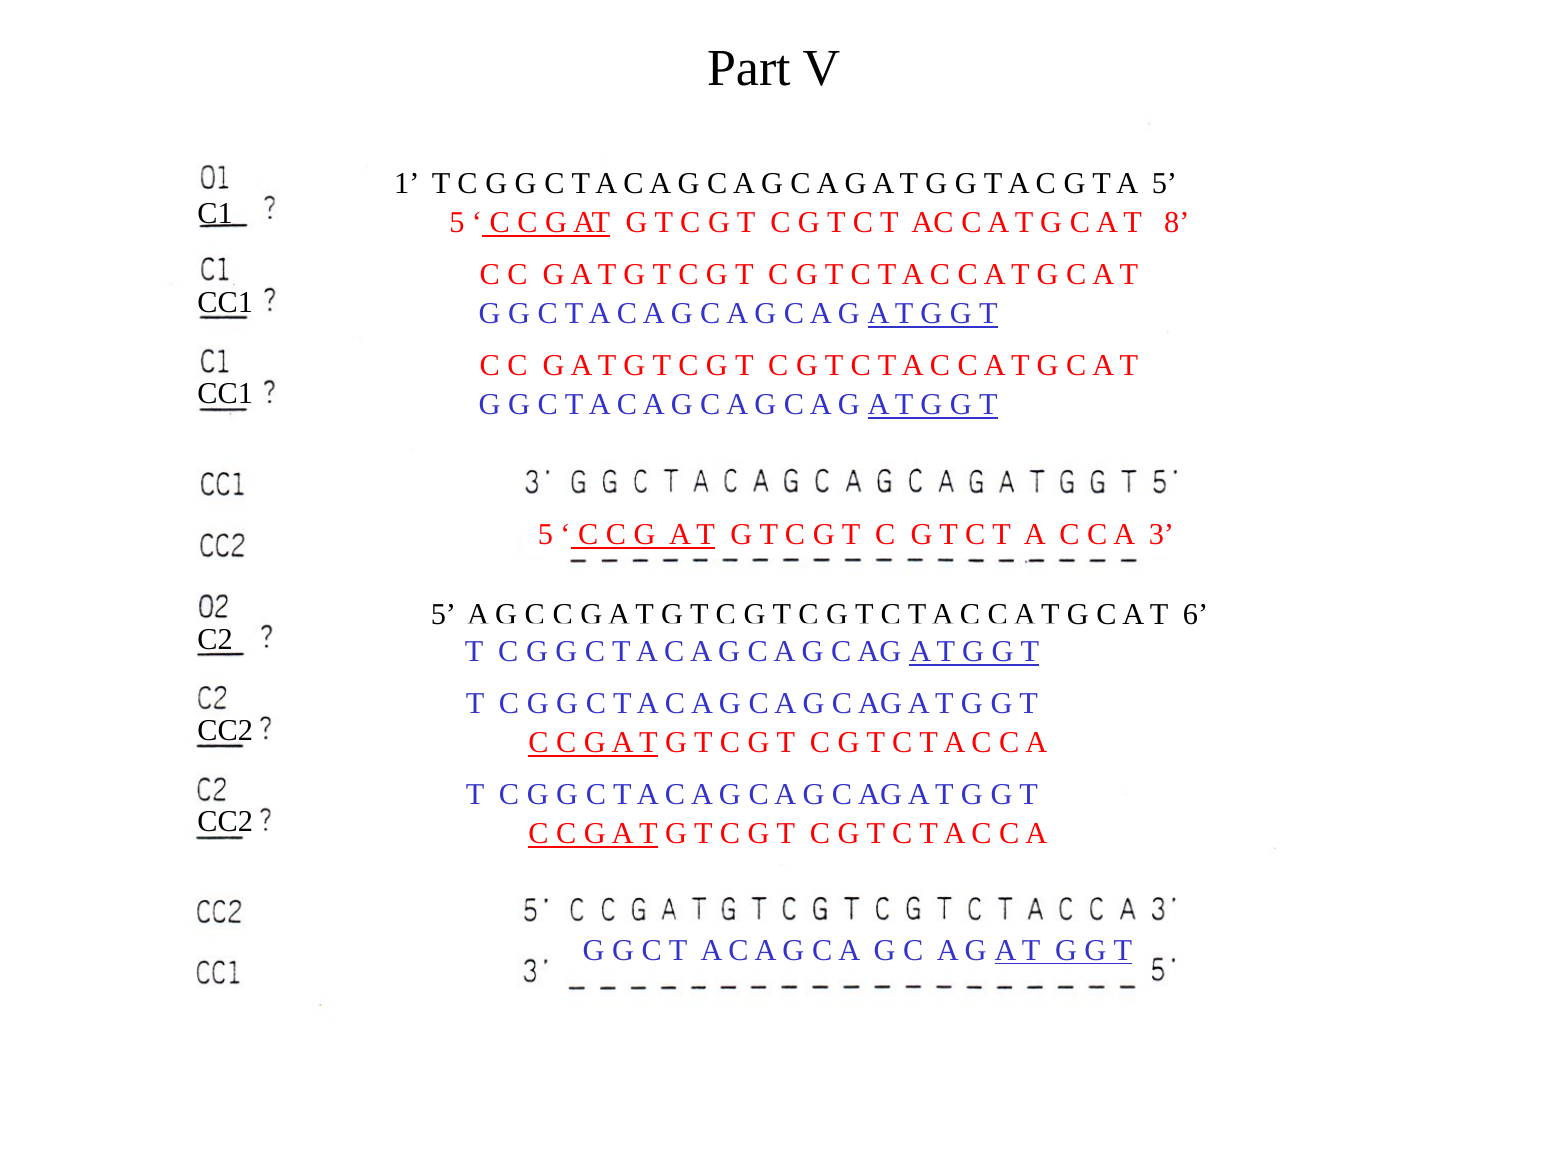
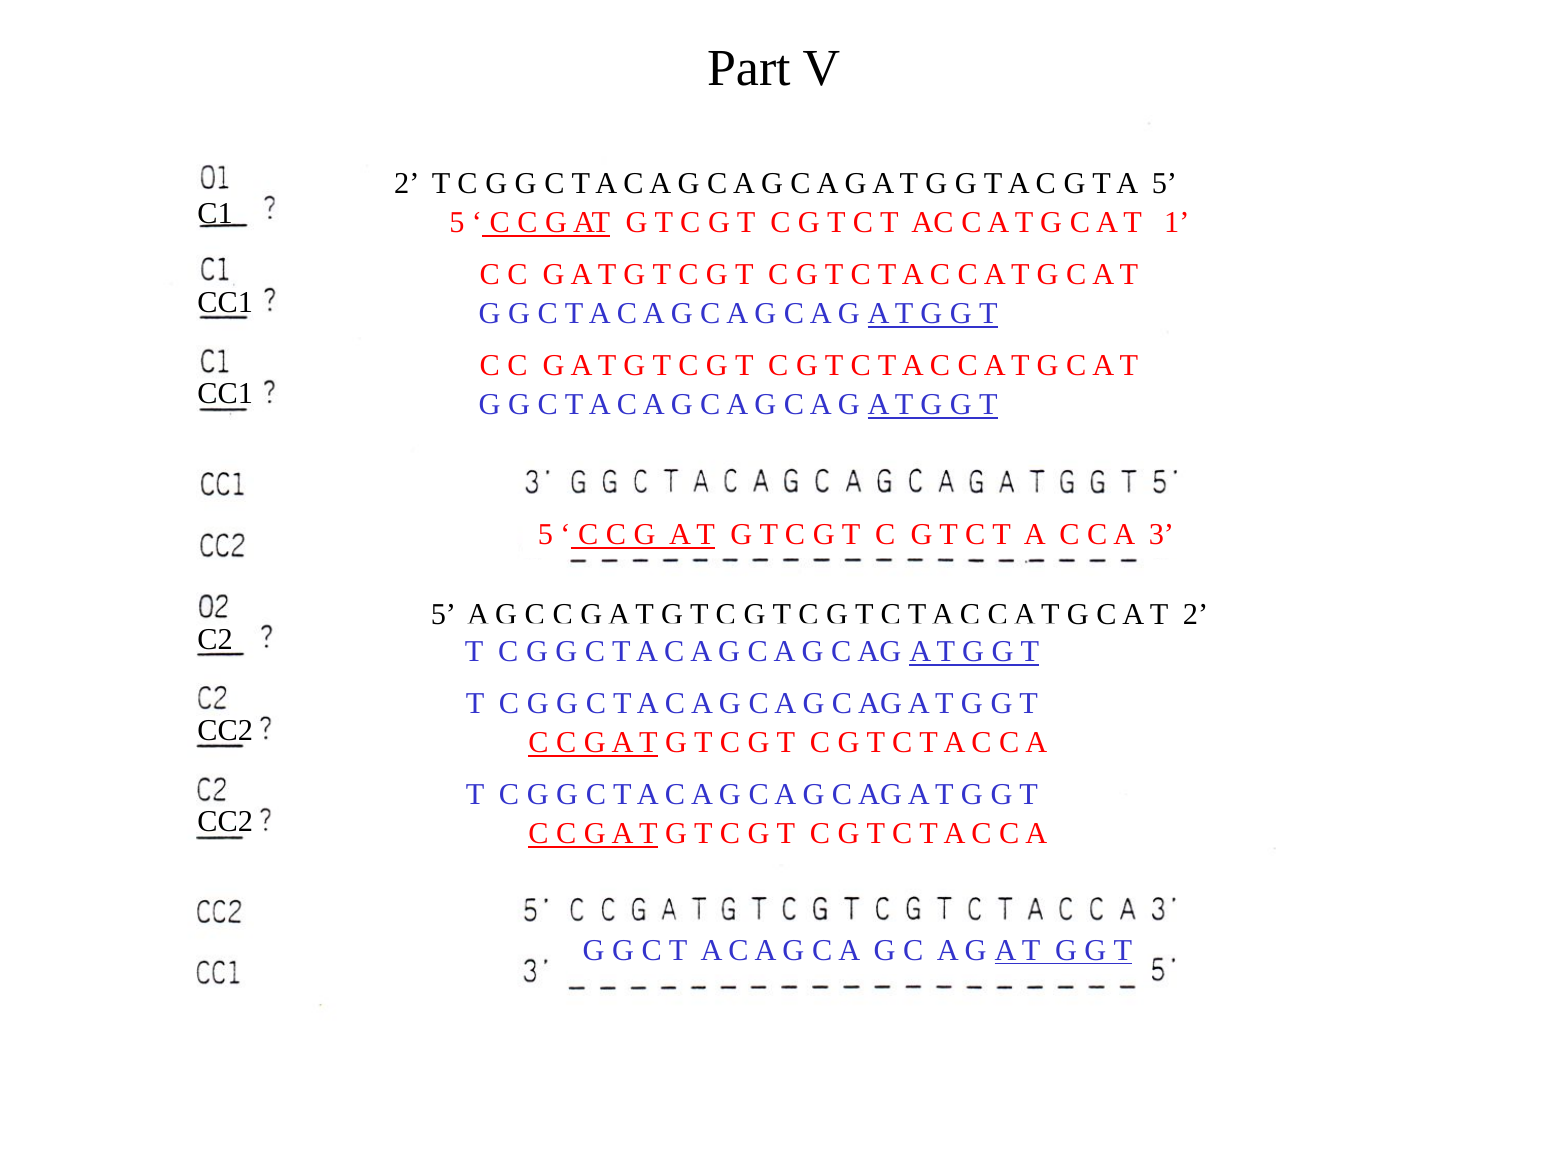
1: 1 -> 2 (407, 184)
8: 8 -> 1 (1177, 223)
T 6: 6 -> 2 (1196, 615)
